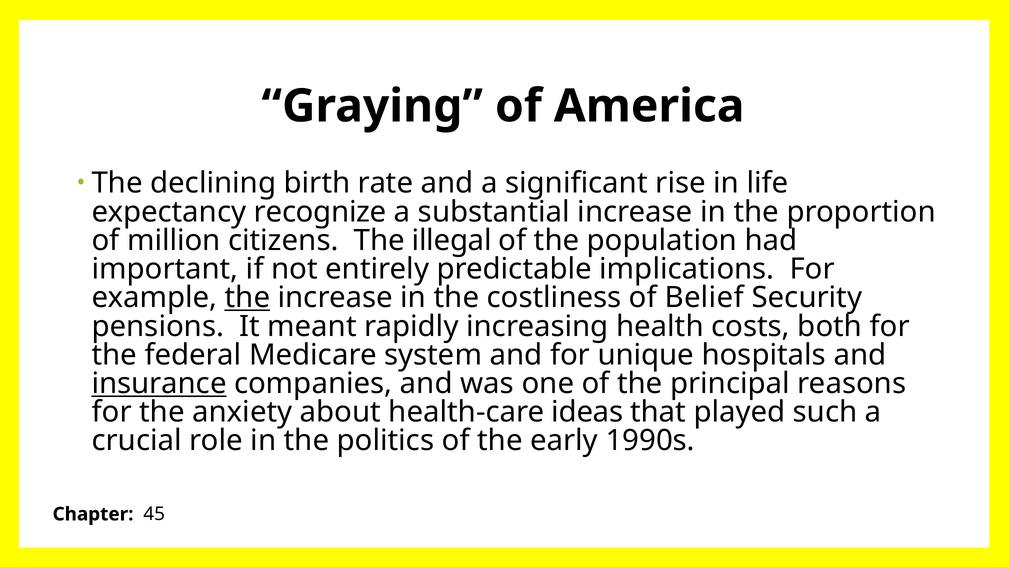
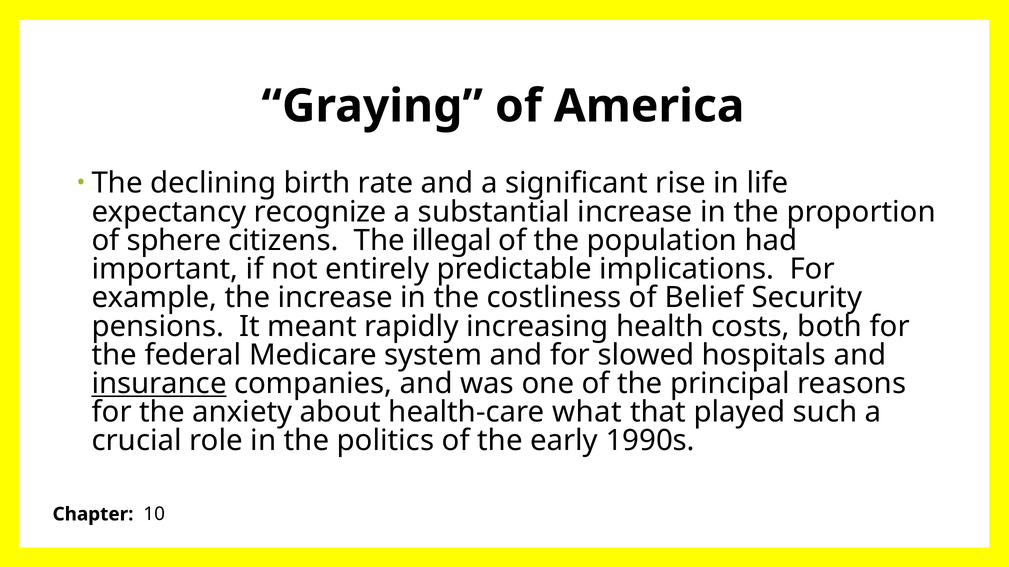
million: million -> sphere (174, 241)
the underline: present -> none (247, 298)
unique: unique -> slowed (646, 355)
ideas: ideas -> what (587, 413)
45: 45 -> 10 (154, 515)
